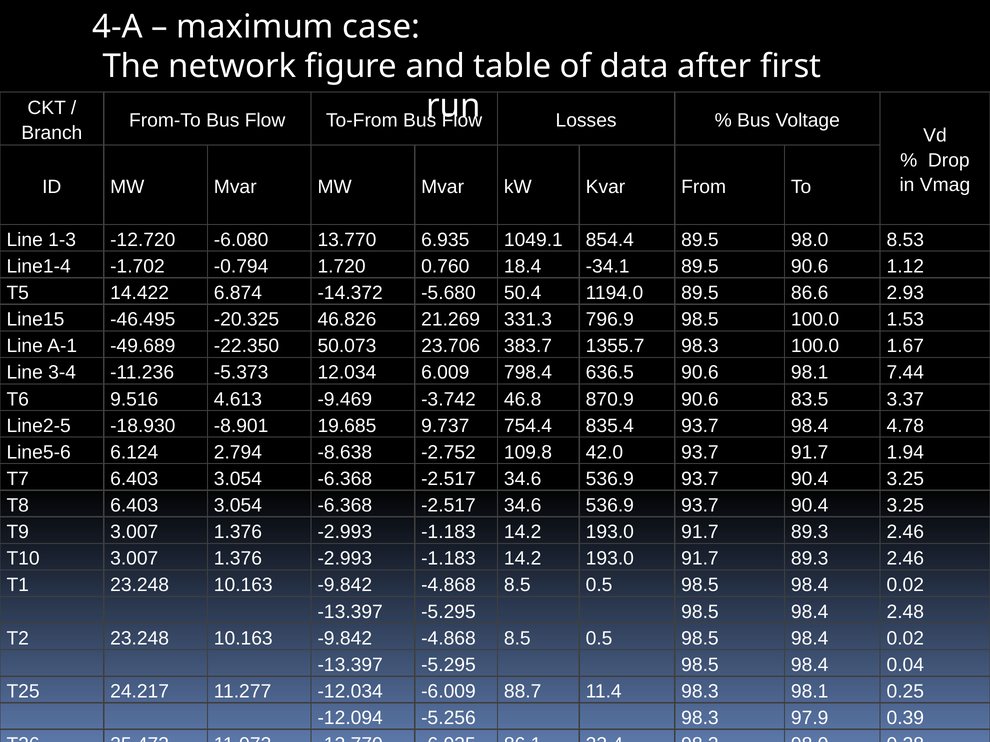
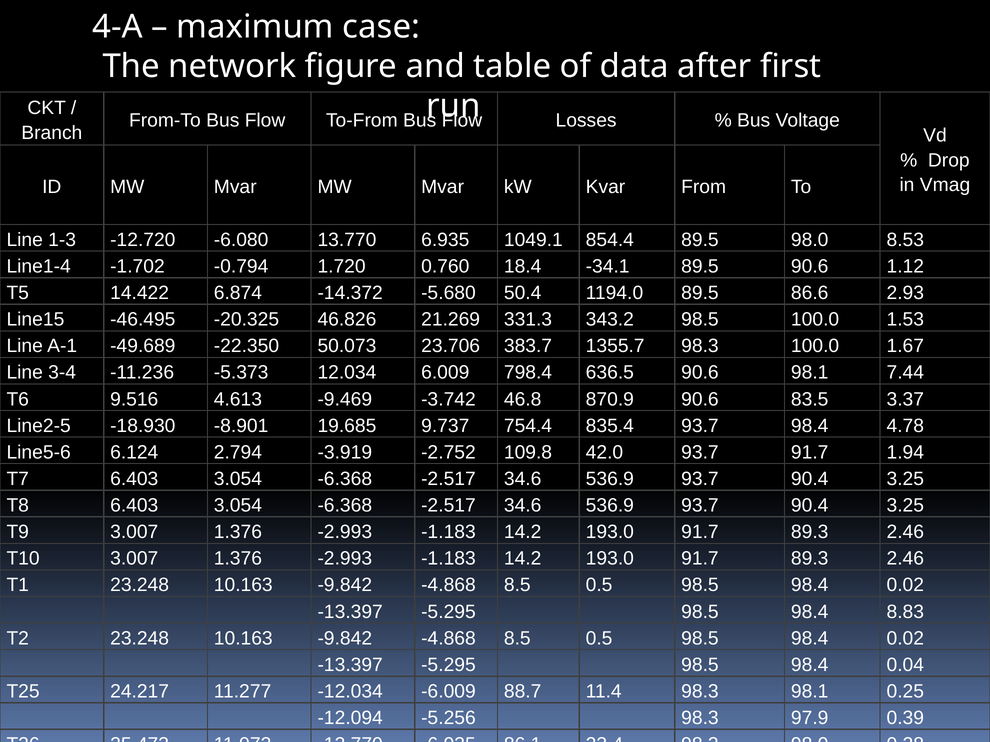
796.9: 796.9 -> 343.2 (610, 320)
-8.638: -8.638 -> -3.919 (345, 453)
2.48: 2.48 -> 8.83 (905, 612)
